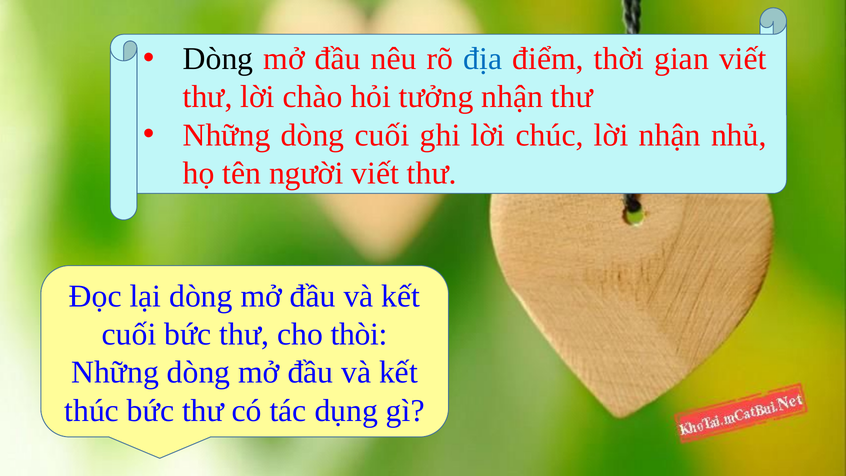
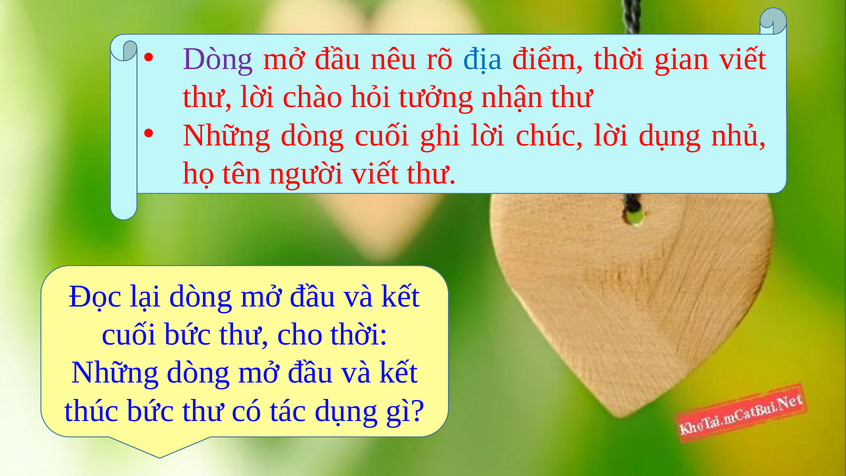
Dòng colour: black -> purple (218, 59)
lời nhận: nhận -> dụng (670, 135)
cho thòi: thòi -> thời (359, 334)
